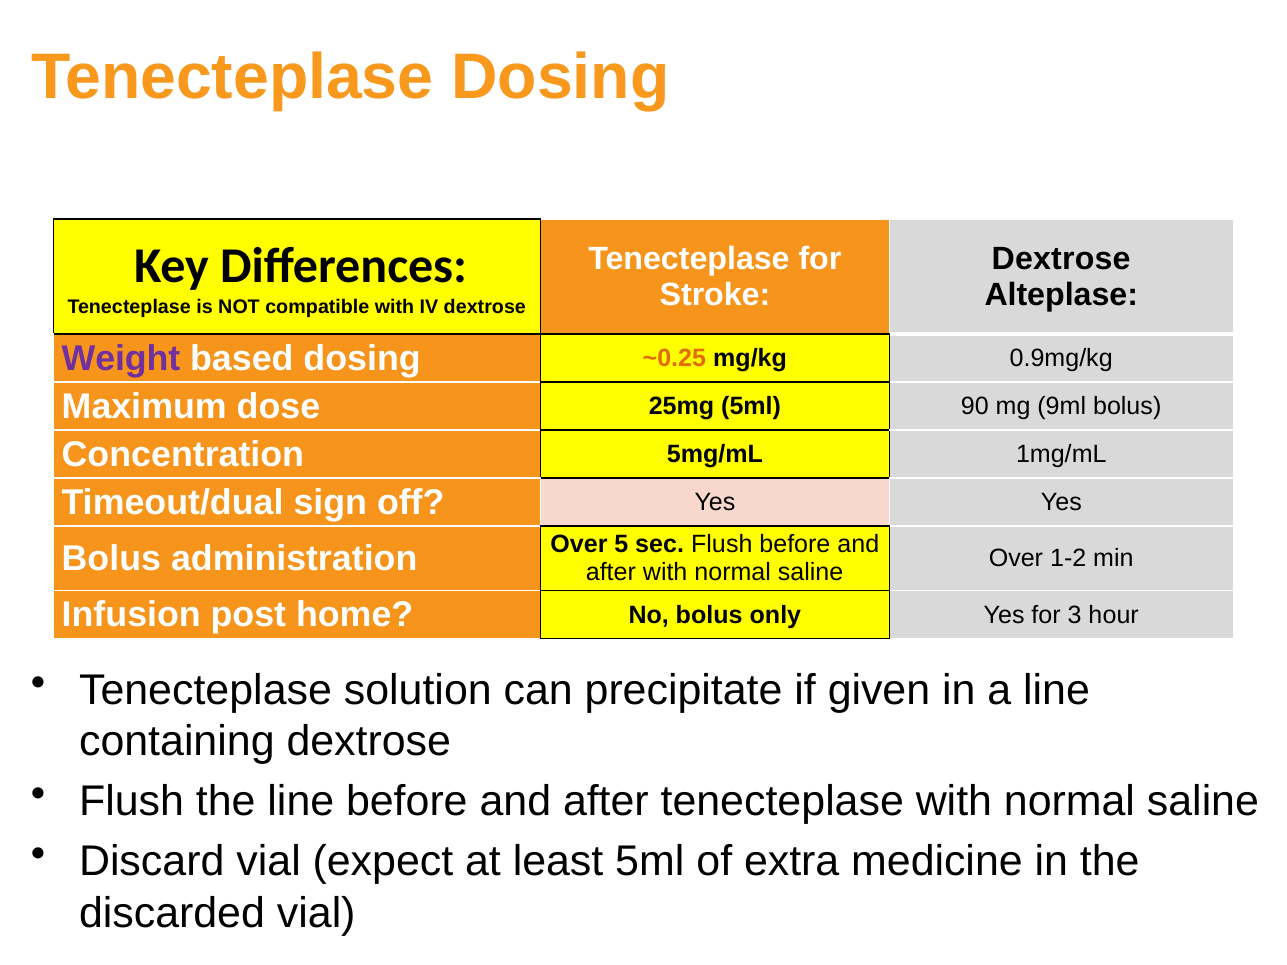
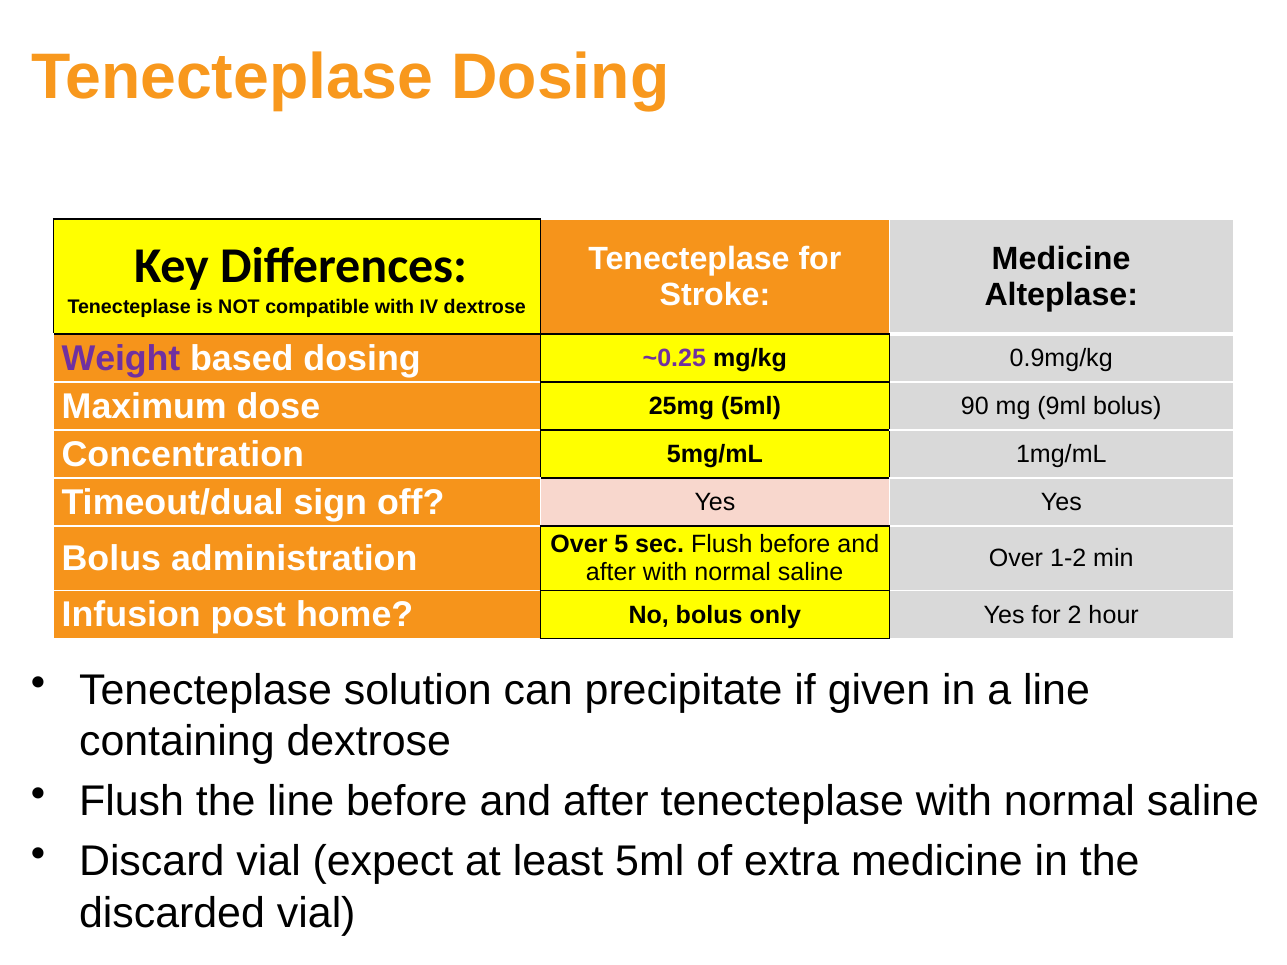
Dextrose: Dextrose -> Medicine (1061, 259)
~0.25 colour: orange -> purple (674, 358)
3: 3 -> 2 (1075, 615)
